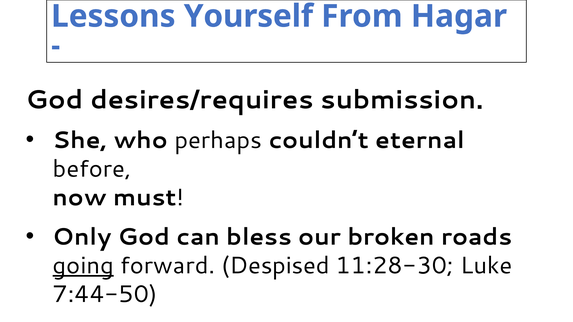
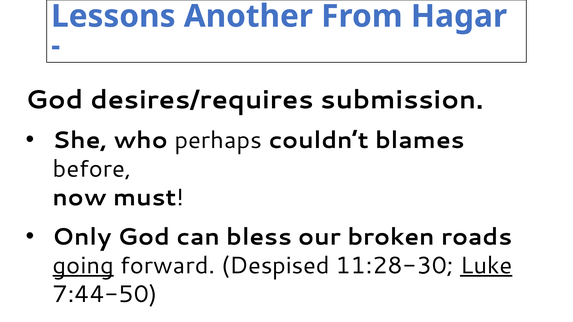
Yourself: Yourself -> Another (248, 16)
eternal: eternal -> blames (420, 140)
Luke underline: none -> present (486, 266)
